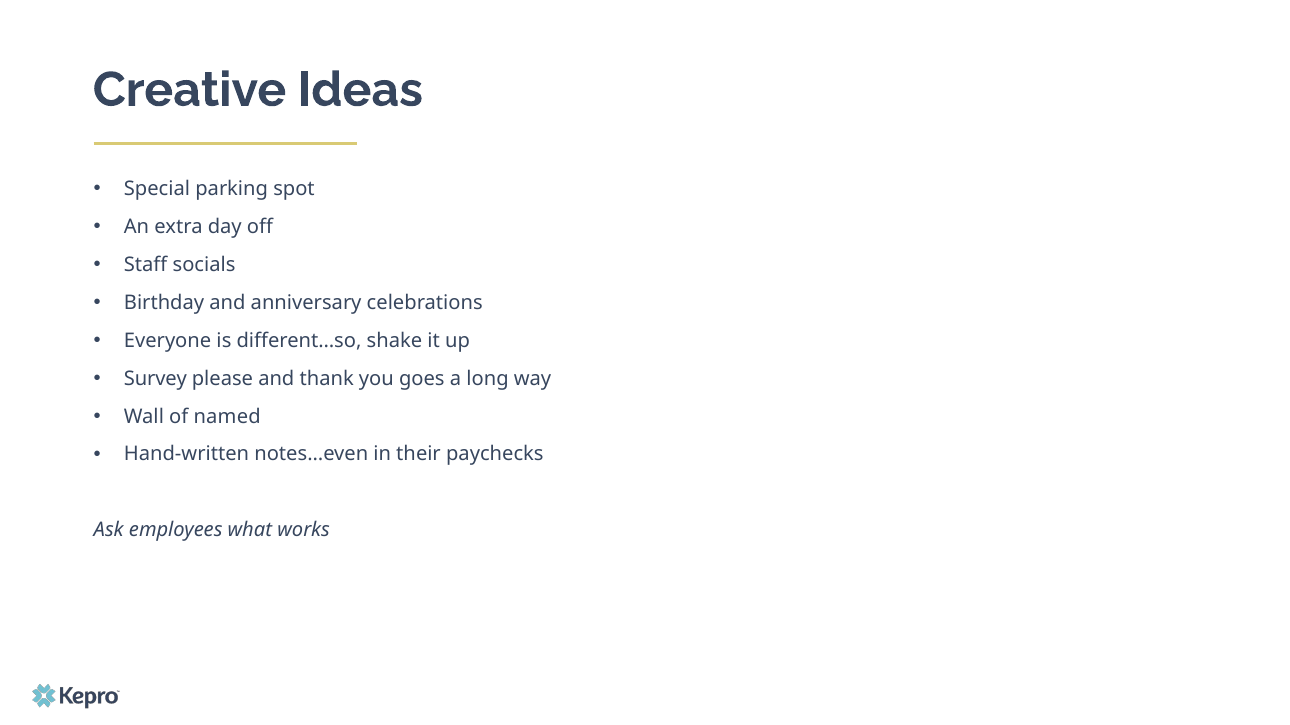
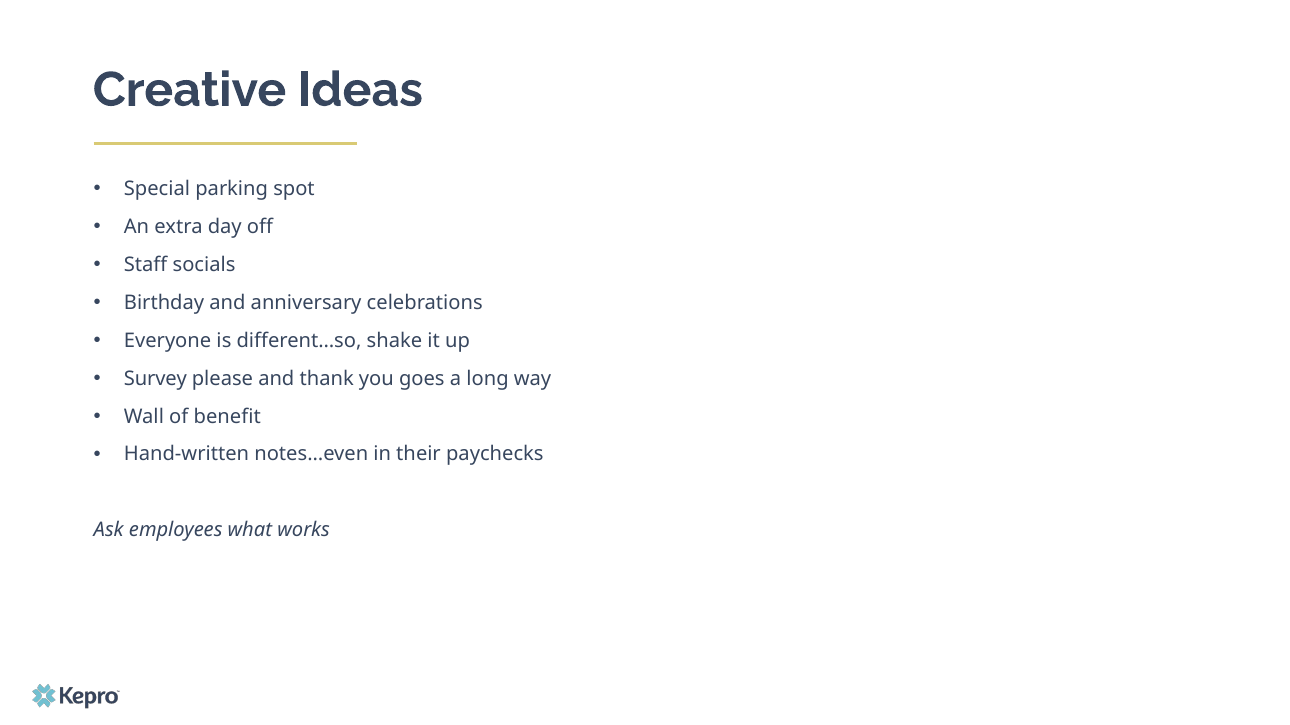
named: named -> benefit (227, 417)
